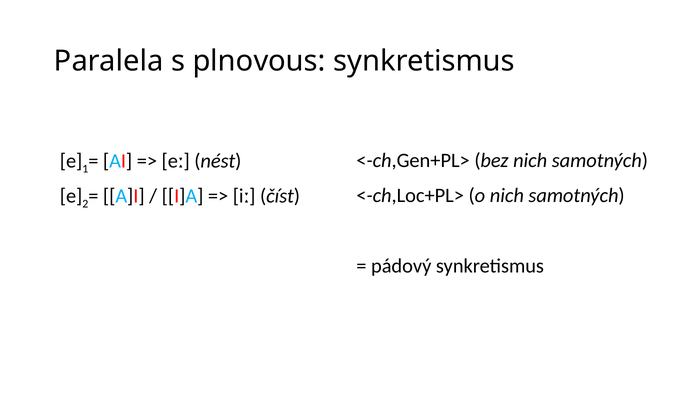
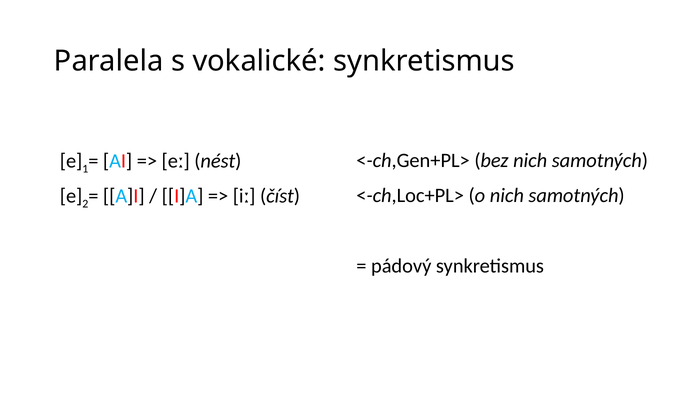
plnovous: plnovous -> vokalické (259, 61)
